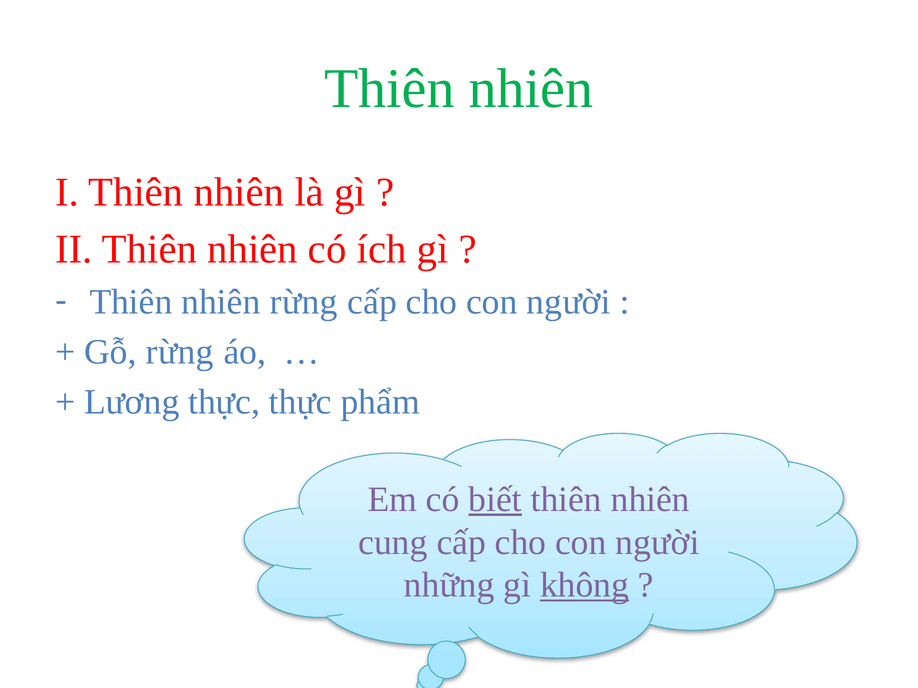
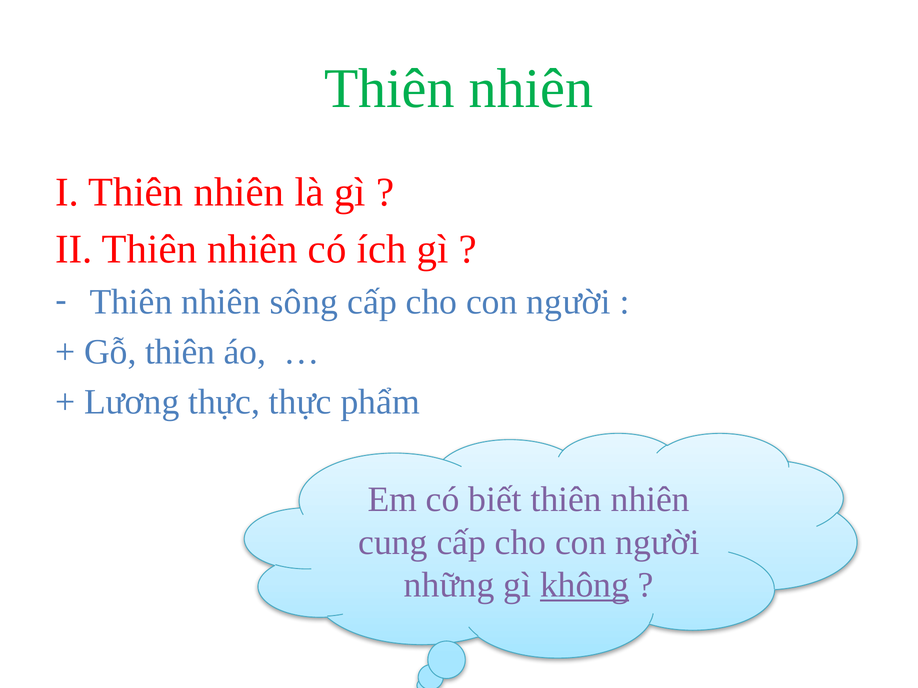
nhiên rừng: rừng -> sông (304, 302)
Gỗ rừng: rừng -> thiên (180, 352)
biết underline: present -> none (495, 500)
